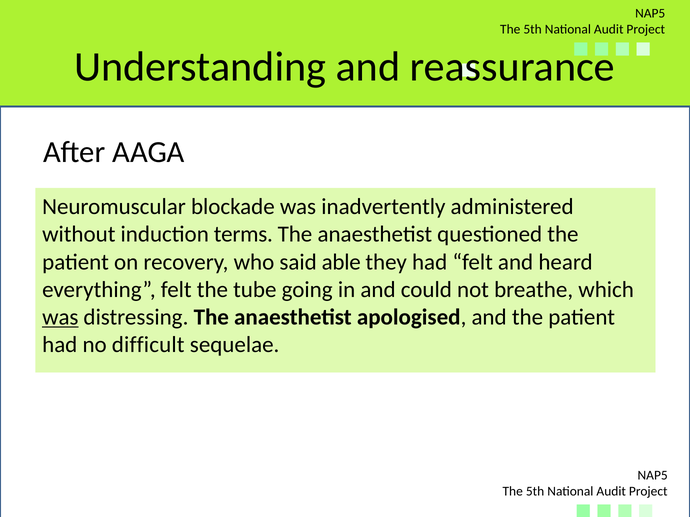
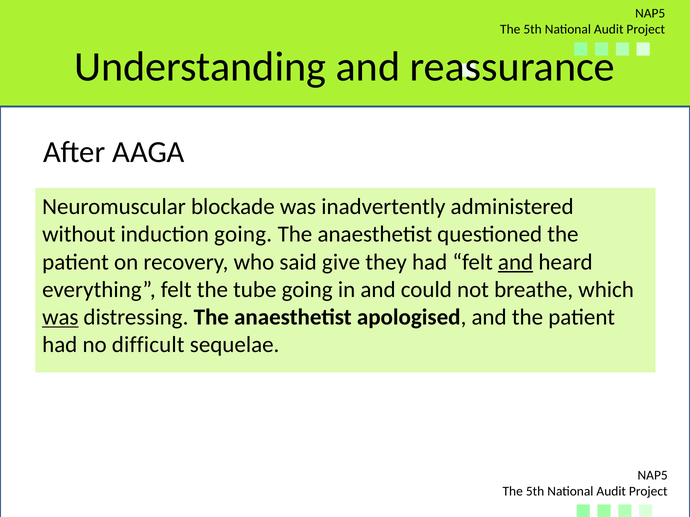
induction terms: terms -> going (243, 235)
able: able -> give (341, 262)
and underline: none -> present (516, 262)
